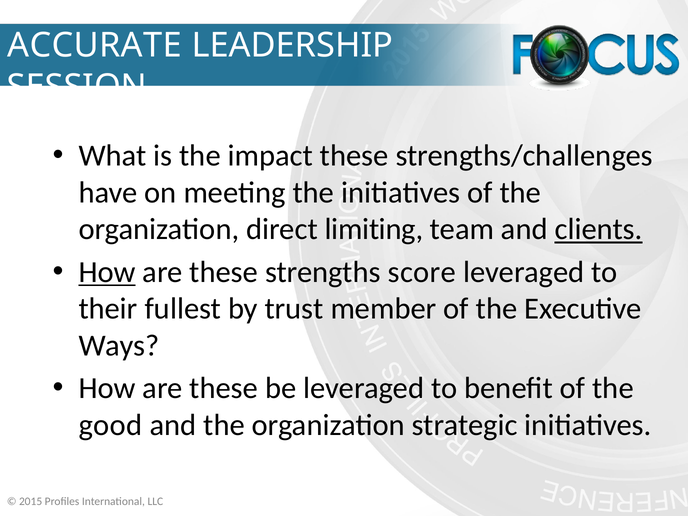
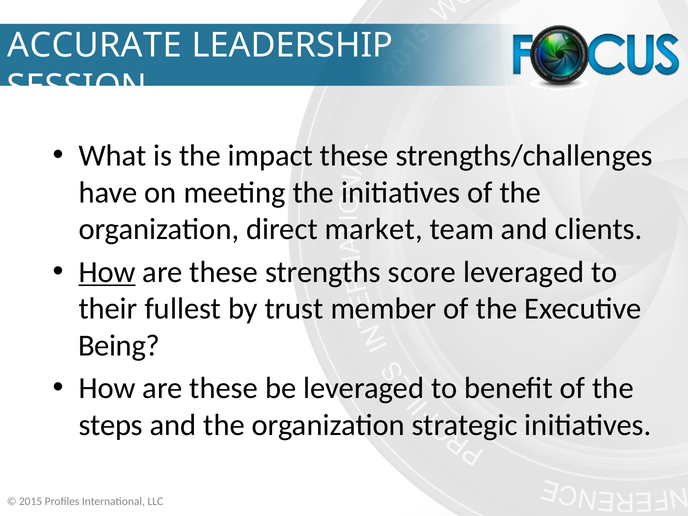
limiting: limiting -> market (374, 229)
clients underline: present -> none (599, 229)
Ways: Ways -> Being (119, 346)
good: good -> steps (111, 425)
